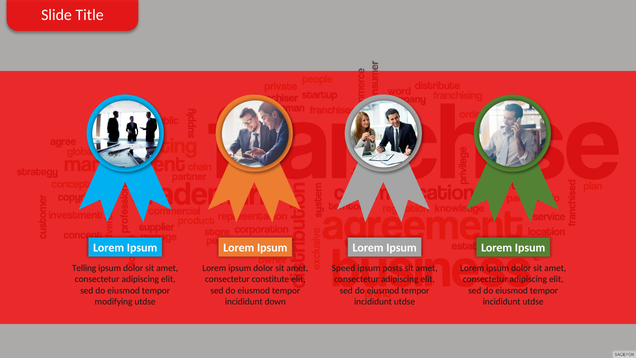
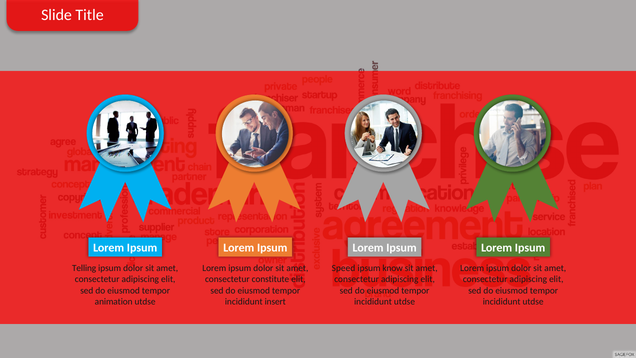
posts: posts -> know (393, 268)
modifying: modifying -> animation (114, 301)
down: down -> insert (275, 301)
